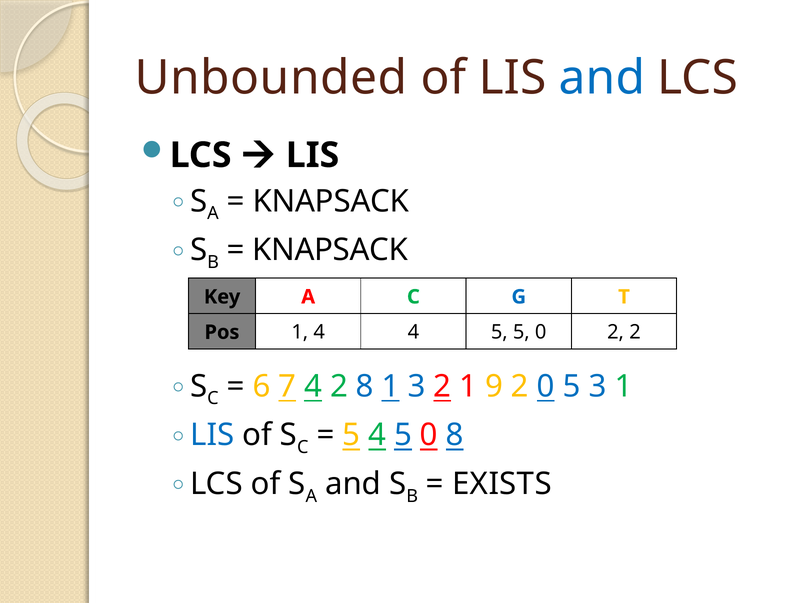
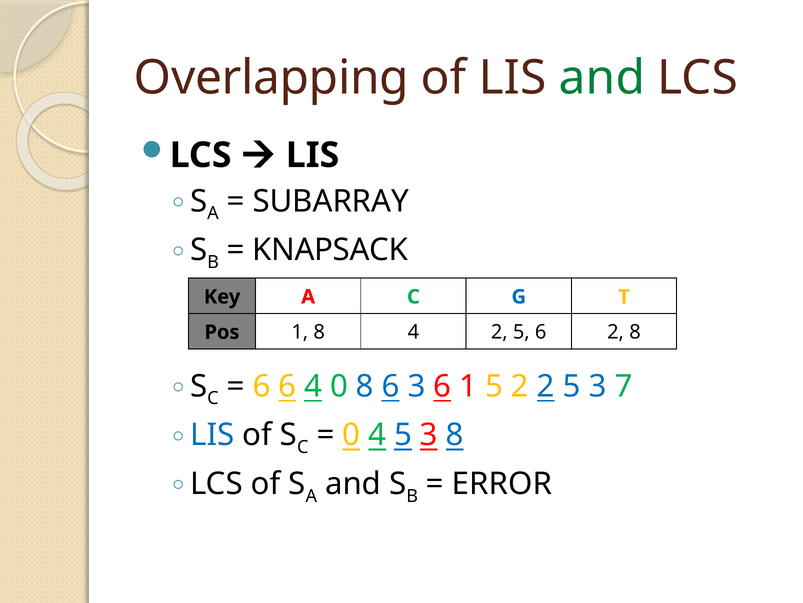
Unbounded: Unbounded -> Overlapping (271, 78)
and colour: blue -> green (602, 78)
KNAPSACK: KNAPSACK -> SUBARRAY (331, 201)
1 4: 4 -> 8 (319, 332)
5: 5 -> 2 (499, 332)
0: 0 -> 6 (541, 332)
2 2: 2 -> 8 (635, 332)
6 7: 7 -> 6 (287, 386)
4 2: 2 -> 0 (339, 386)
8 1: 1 -> 6 (391, 386)
3 2: 2 -> 6 (442, 386)
1 9: 9 -> 5 (494, 386)
2 0: 0 -> 2 (546, 386)
3 1: 1 -> 7 (624, 386)
5: 5 -> 0 (351, 435)
4 5 0: 0 -> 3 (429, 435)
EXISTS: EXISTS -> ERROR (502, 483)
